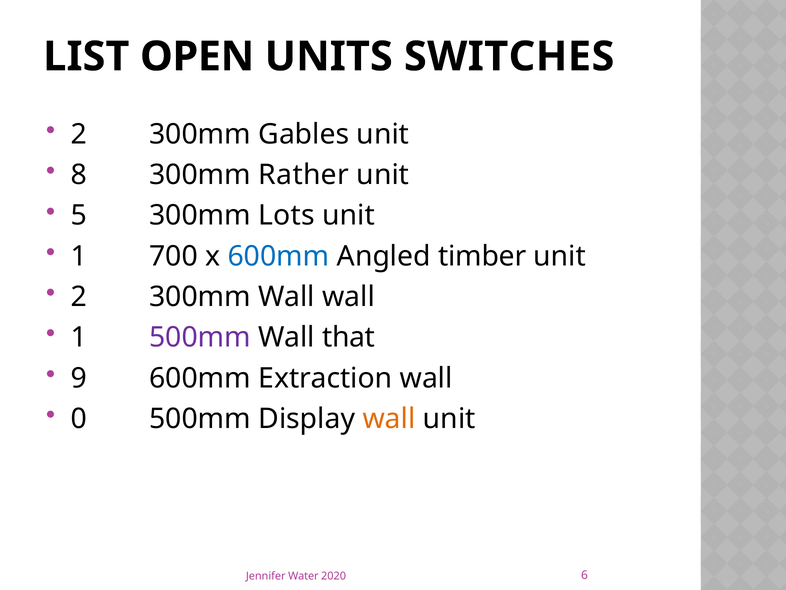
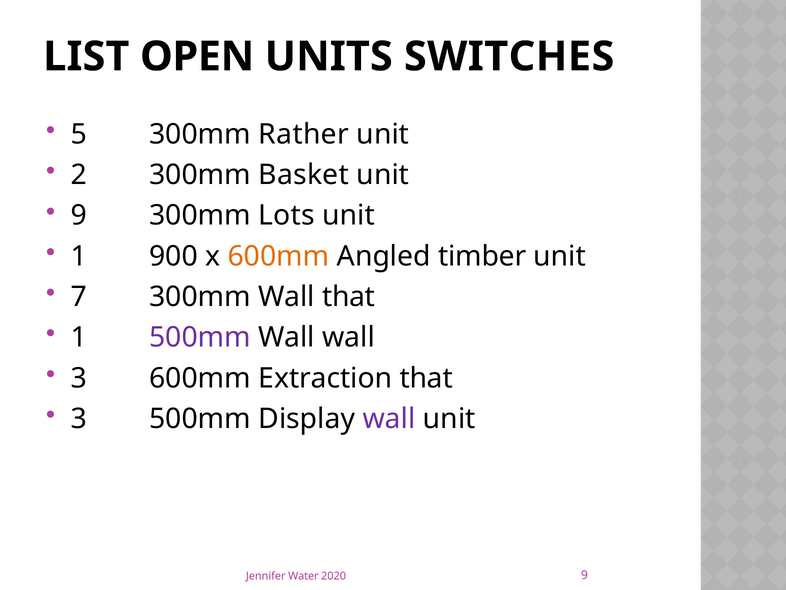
2: 2 -> 5 (79, 134)
Gables: Gables -> Rather (304, 134)
8: 8 -> 2 (79, 175)
Rather: Rather -> Basket (304, 175)
5: 5 -> 9 (79, 215)
700: 700 -> 900 (174, 256)
600mm colour: blue -> orange (279, 256)
2: 2 -> 7 (79, 297)
Wall wall: wall -> that (349, 297)
Wall that: that -> wall (349, 337)
9: 9 -> 3 (79, 378)
Extraction wall: wall -> that (426, 378)
0: 0 -> 3 (79, 418)
wall colour: orange -> purple (389, 418)
2020 6: 6 -> 9 (585, 575)
